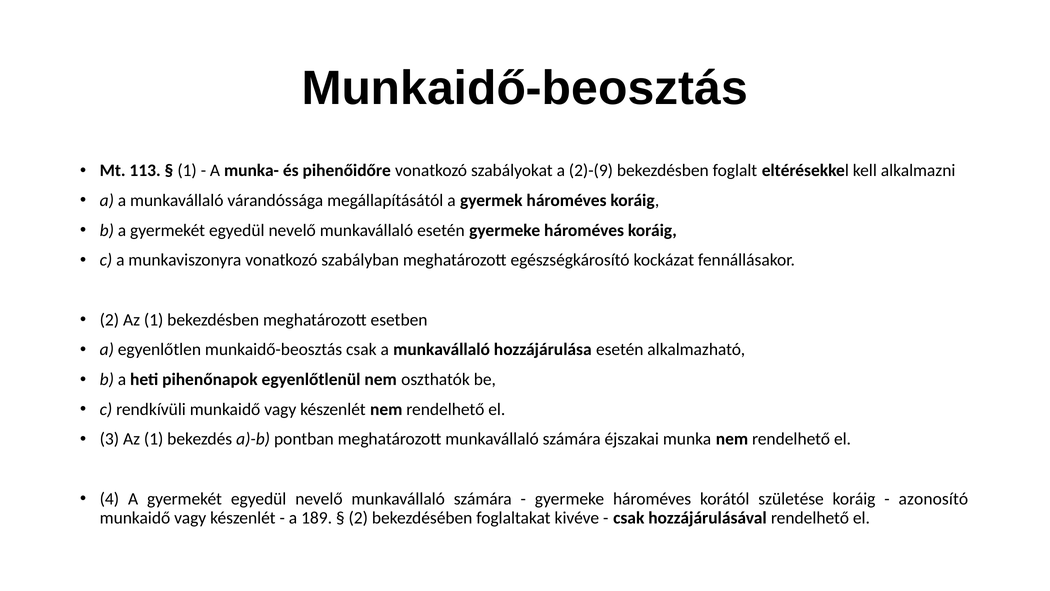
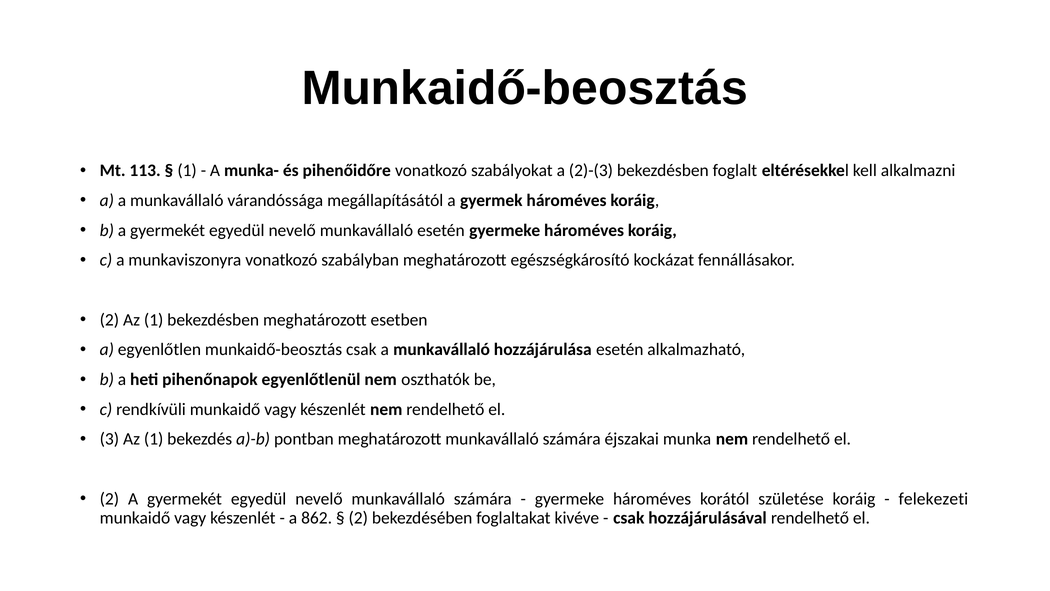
2)-(9: 2)-(9 -> 2)-(3 (591, 170)
4: 4 -> 2 (109, 499)
azonosító: azonosító -> felekezeti (933, 499)
189: 189 -> 862 (317, 517)
